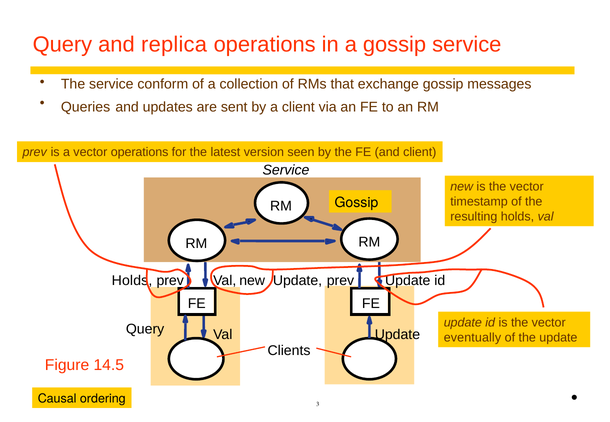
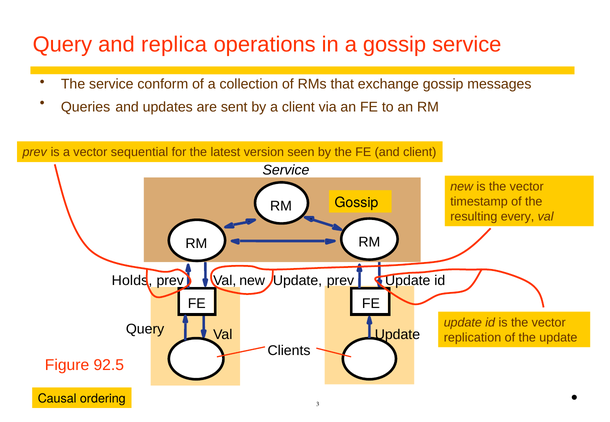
vector operations: operations -> sequential (140, 152)
resulting holds: holds -> every (518, 217)
eventually: eventually -> replication (472, 338)
14.5: 14.5 -> 92.5 (109, 365)
